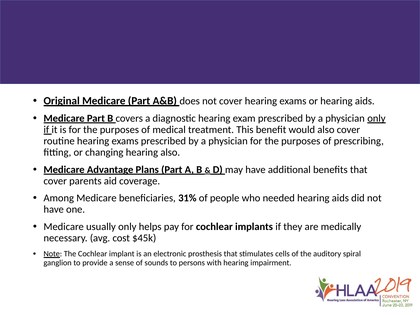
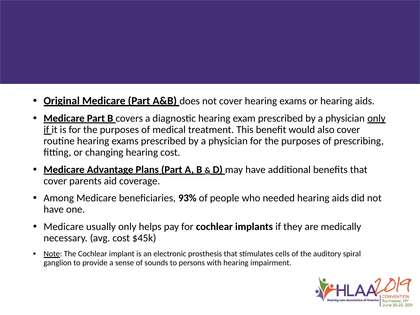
hearing also: also -> cost (170, 152)
31%: 31% -> 93% (187, 198)
